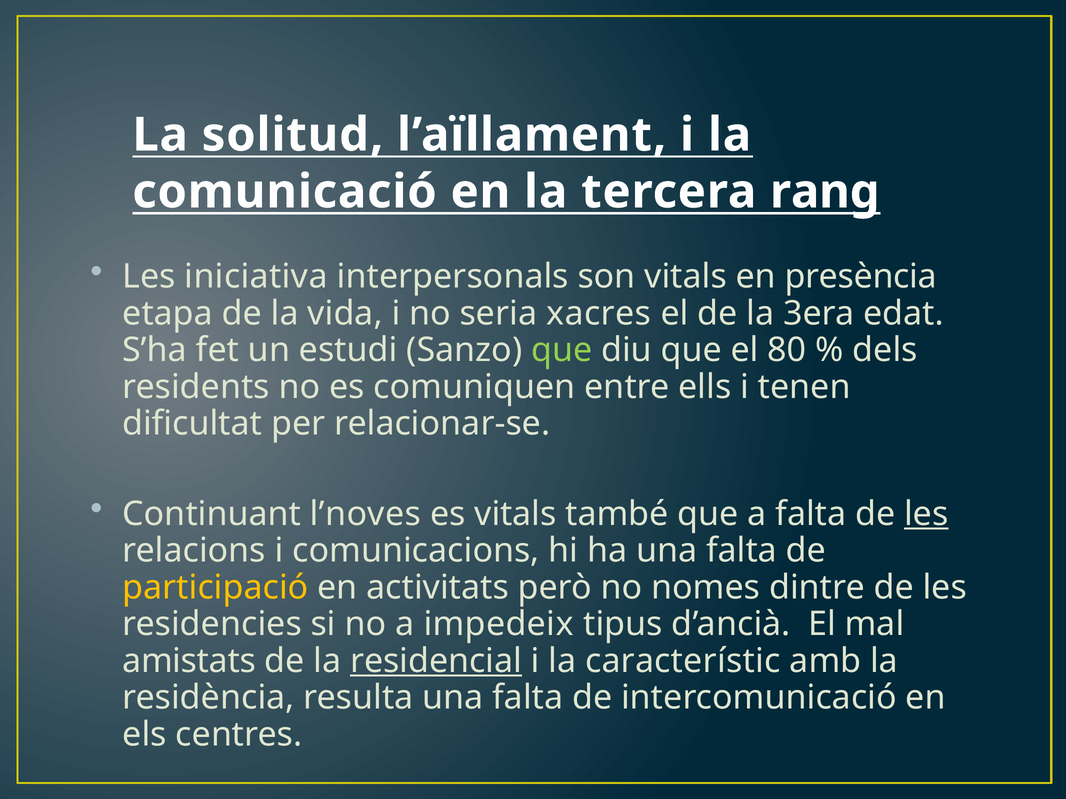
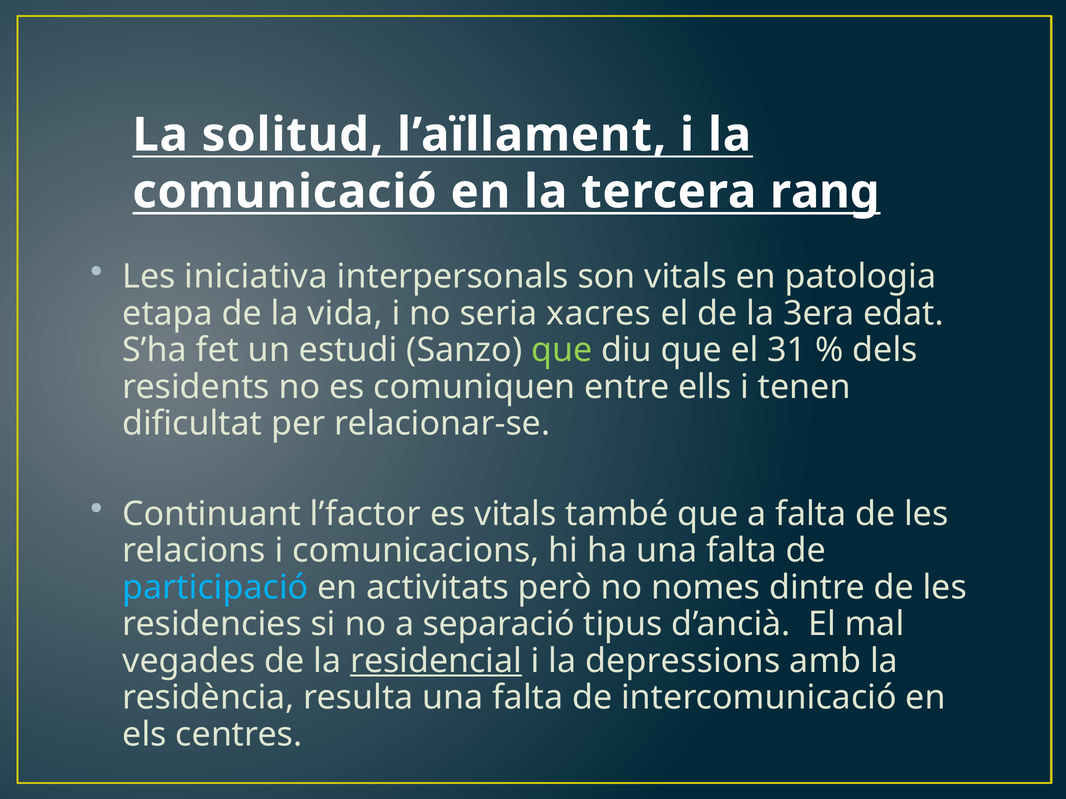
presència: presència -> patologia (861, 277)
80: 80 -> 31 (787, 350)
l’noves: l’noves -> l’factor (365, 514)
les underline: present -> none (926, 514)
participació colour: yellow -> light blue (215, 588)
impedeix: impedeix -> separació (499, 625)
amistats: amistats -> vegades (189, 661)
característic: característic -> depressions (683, 661)
